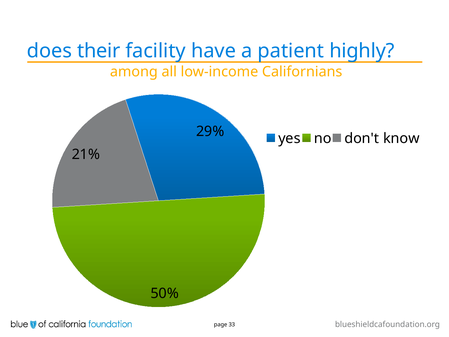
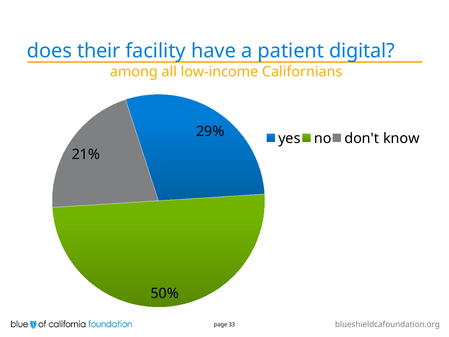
highly: highly -> digital (362, 51)
